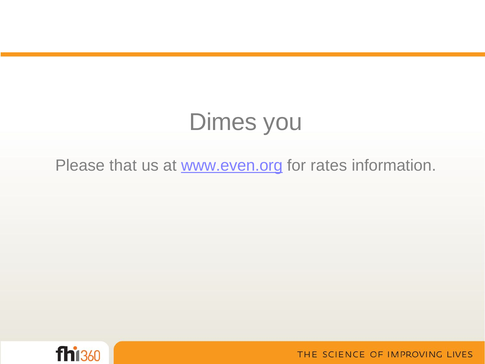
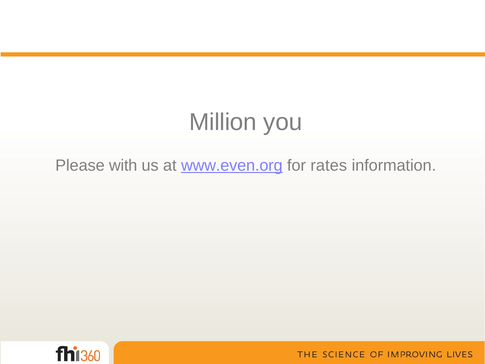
Dimes: Dimes -> Million (223, 122)
that: that -> with (123, 165)
